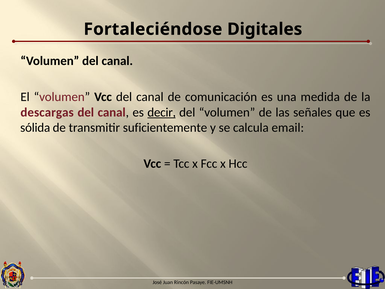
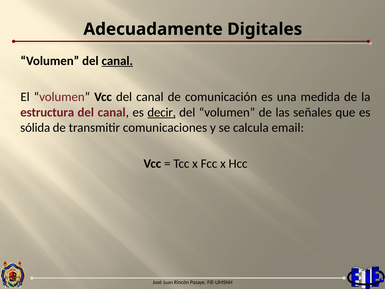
Fortaleciéndose: Fortaleciéndose -> Adecuadamente (153, 29)
canal underline: none -> present (117, 61)
descargas: descargas -> estructura (47, 112)
suficientemente: suficientemente -> comunicaciones (165, 128)
